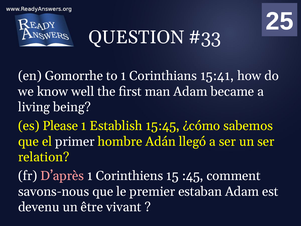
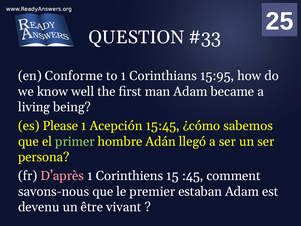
Gomorrhe: Gomorrhe -> Conforme (74, 76)
15:41: 15:41 -> 15:95 (217, 76)
Establish: Establish -> Acepción (116, 126)
primer colour: white -> light green (75, 141)
relation: relation -> persona (44, 157)
